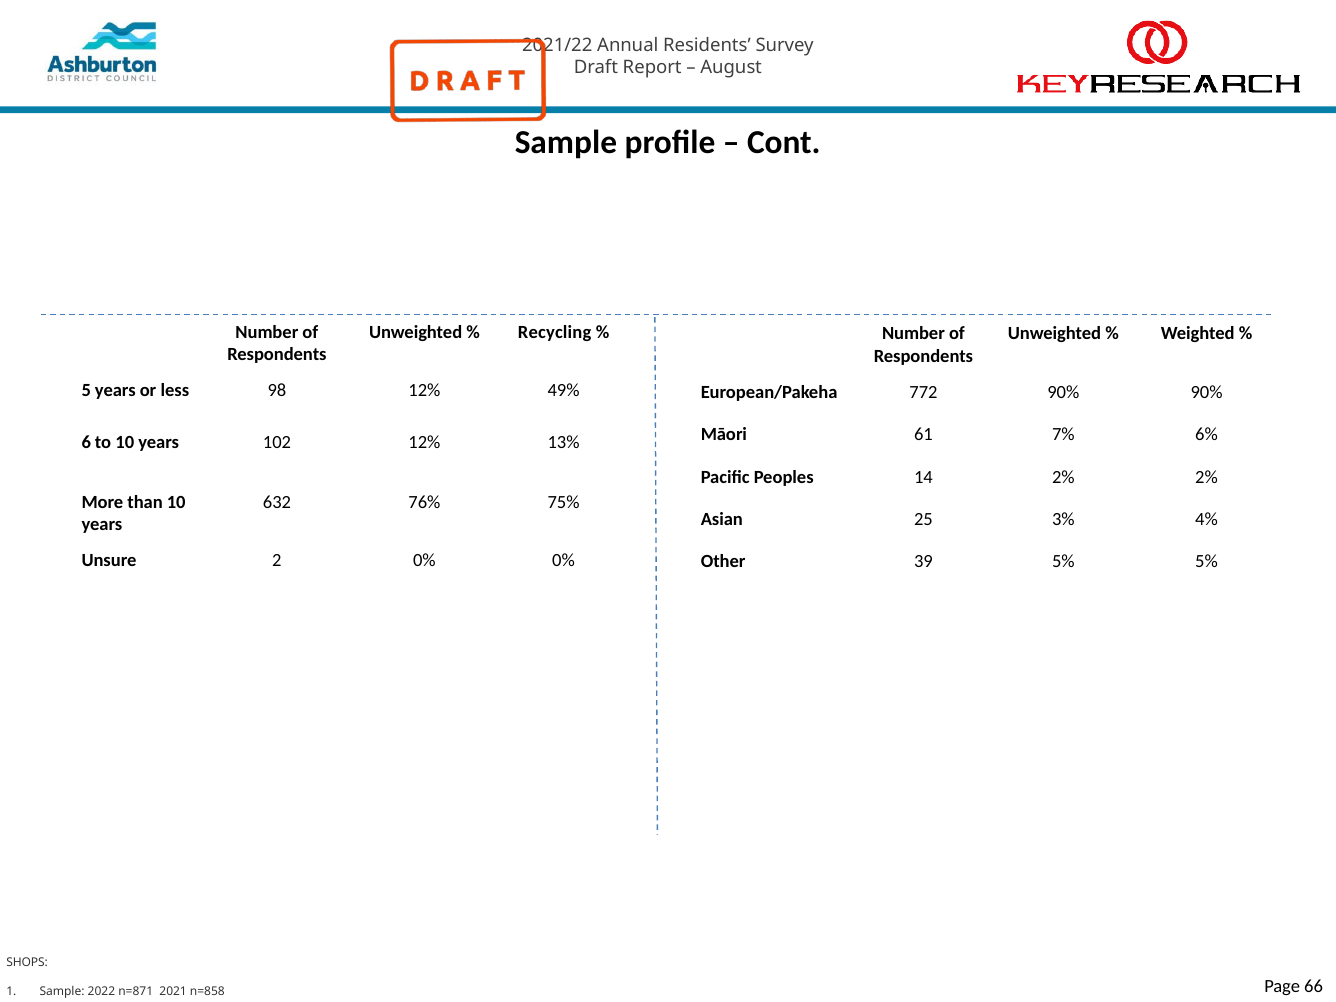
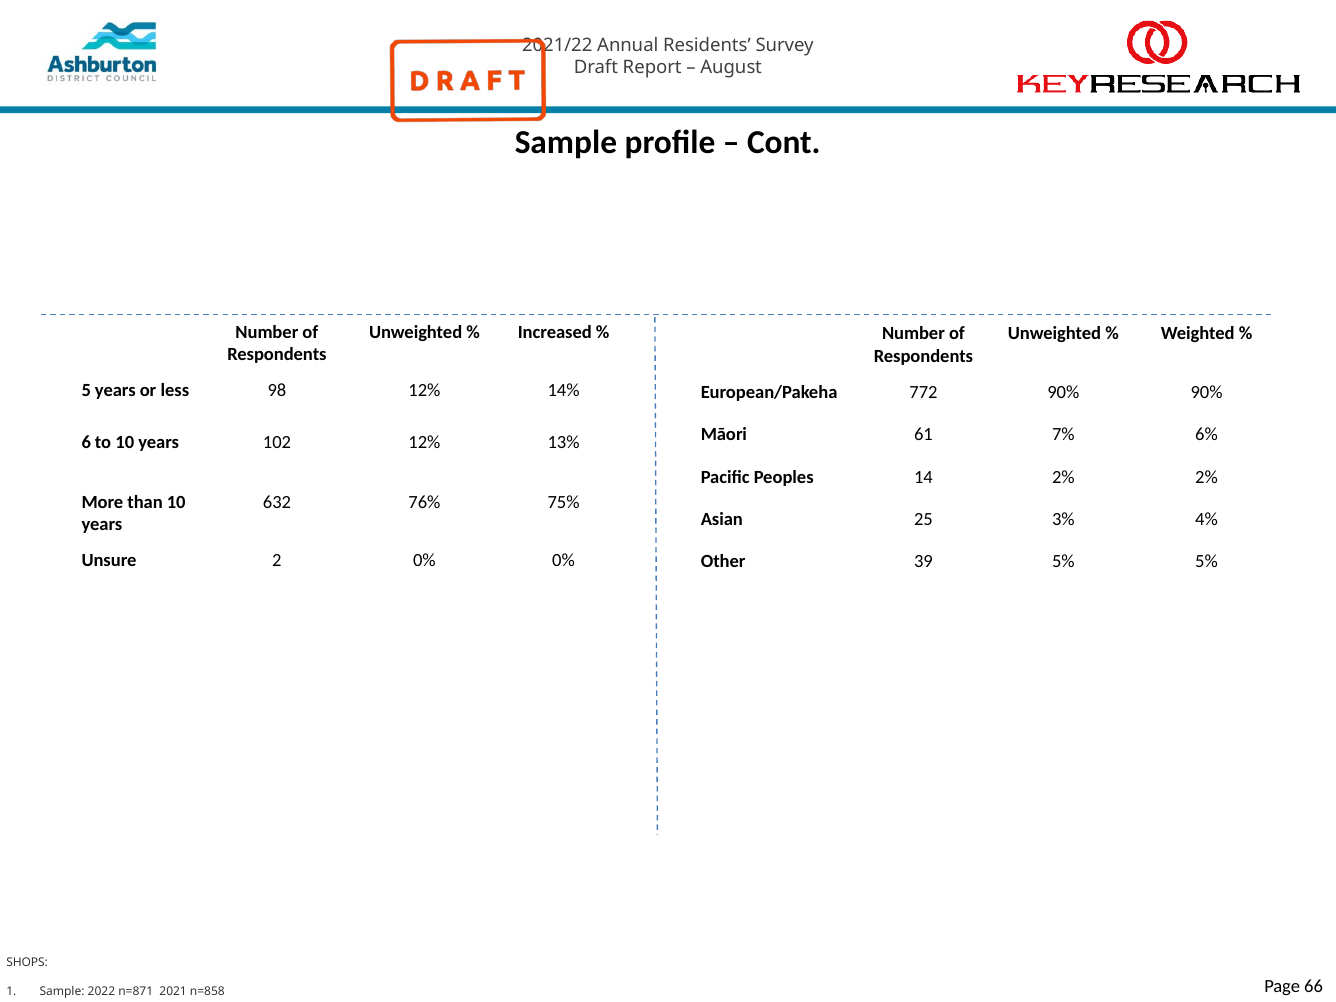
Recycling: Recycling -> Increased (555, 332)
49%: 49% -> 14% (564, 391)
